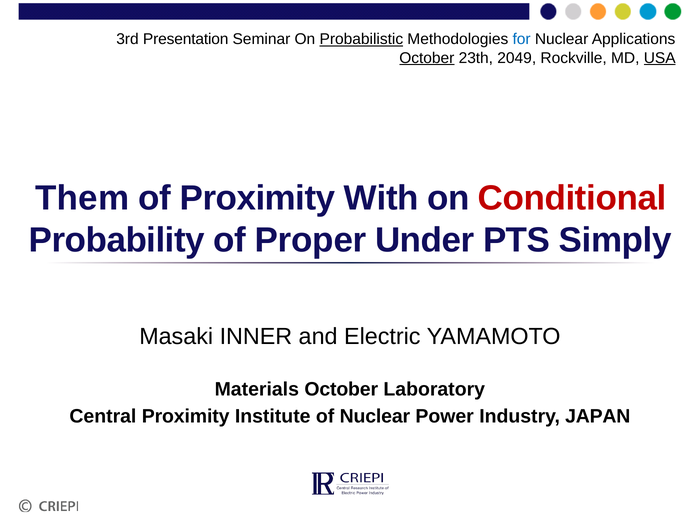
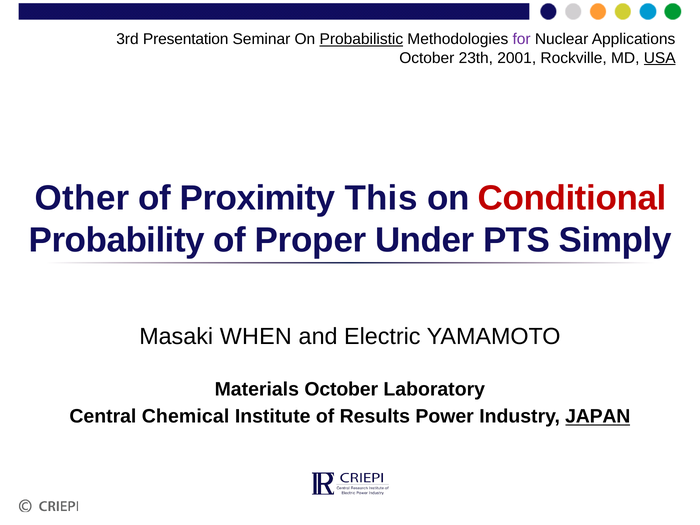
for colour: blue -> purple (522, 39)
October underline: present -> none (427, 58)
2049: 2049 -> 2001 (517, 58)
Them: Them -> Other (82, 198)
With: With -> This (381, 198)
INNER: INNER -> WHEN (256, 337)
Central Proximity: Proximity -> Chemical (186, 417)
of Nuclear: Nuclear -> Results (375, 417)
JAPAN underline: none -> present (598, 417)
